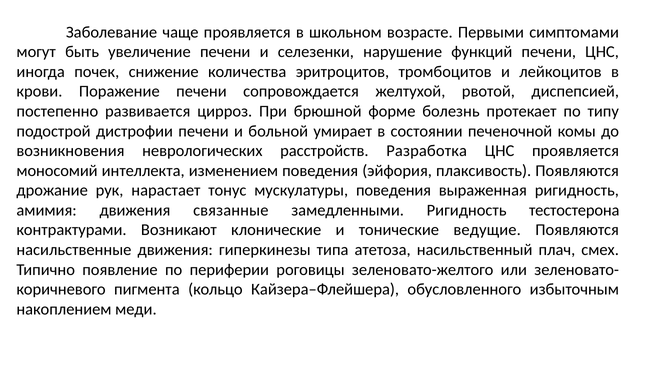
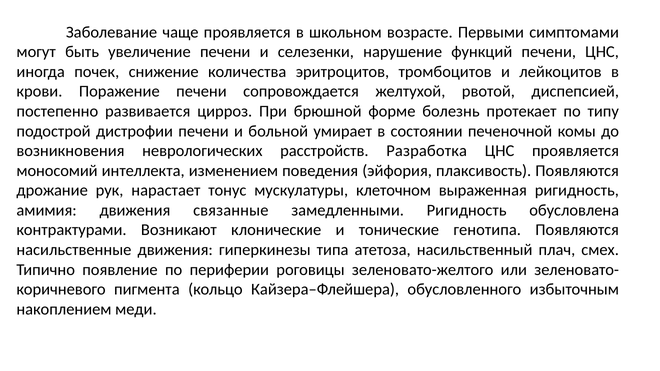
мускулатуры поведения: поведения -> клеточном (394, 191)
тестостерона: тестостерона -> обусловлена (574, 210)
ведущие: ведущие -> генотипа (487, 230)
